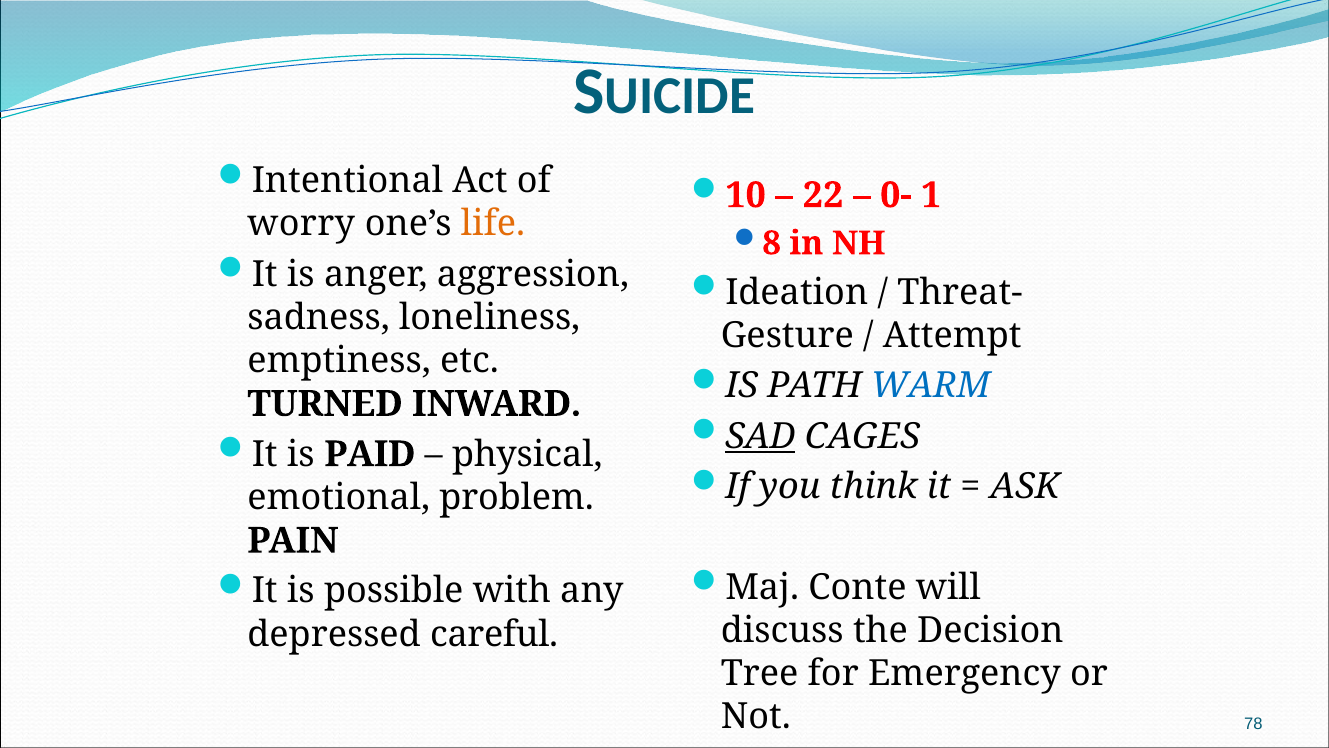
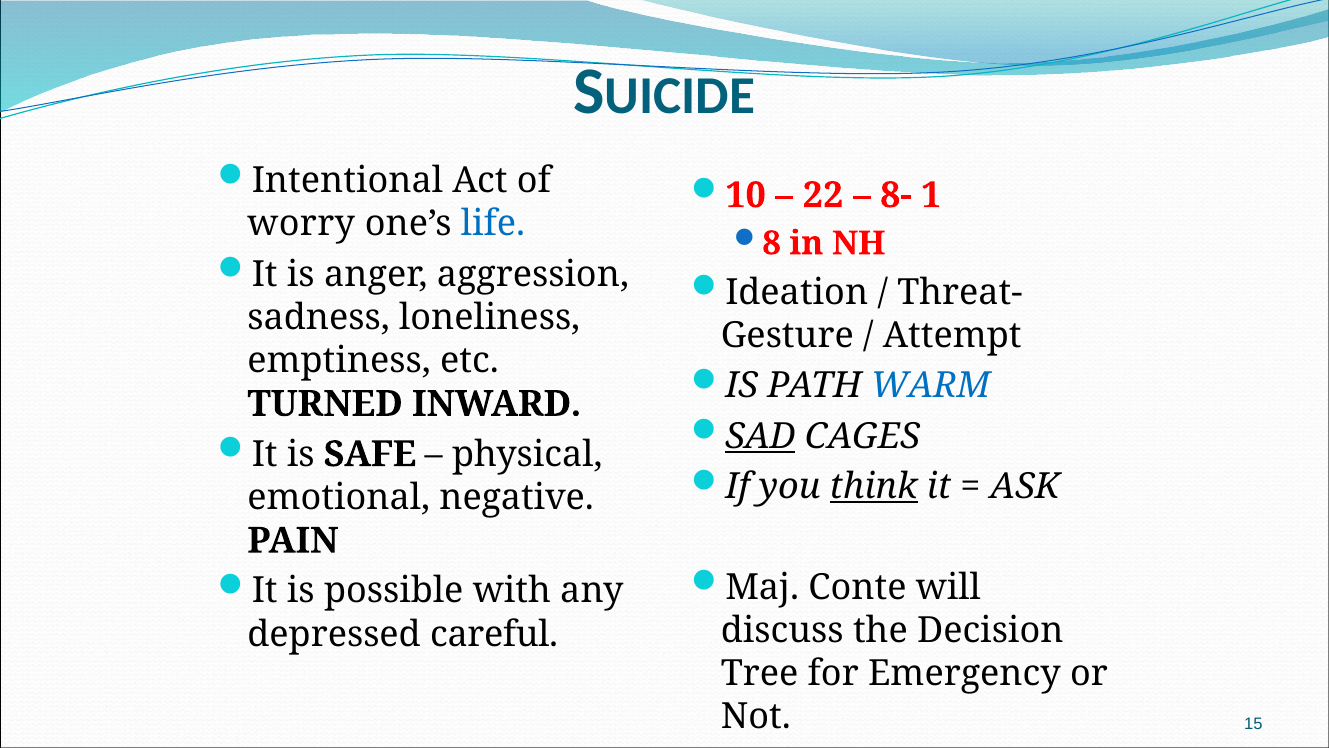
0-: 0- -> 8- (896, 195)
life colour: orange -> blue (493, 224)
PAID: PAID -> SAFE (370, 454)
think underline: none -> present (874, 486)
problem: problem -> negative (517, 497)
78: 78 -> 15 (1253, 724)
